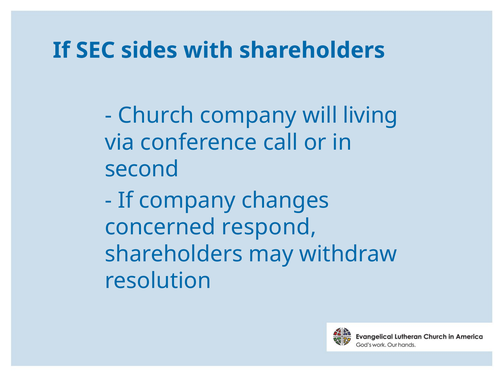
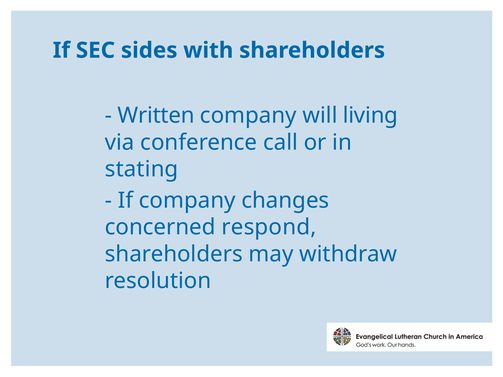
Church: Church -> Written (156, 116)
second: second -> stating (142, 169)
